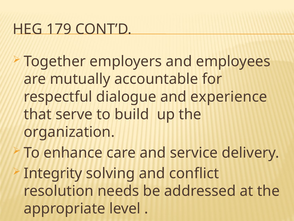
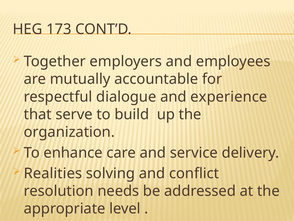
179: 179 -> 173 (59, 29)
Integrity: Integrity -> Realities (53, 173)
